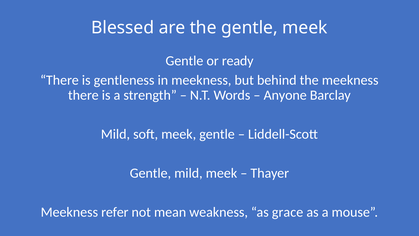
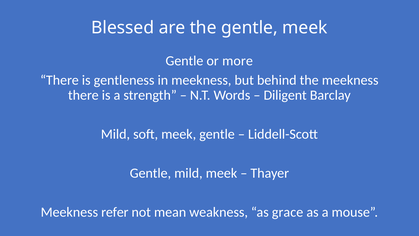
ready: ready -> more (238, 61)
Anyone: Anyone -> Diligent (285, 95)
